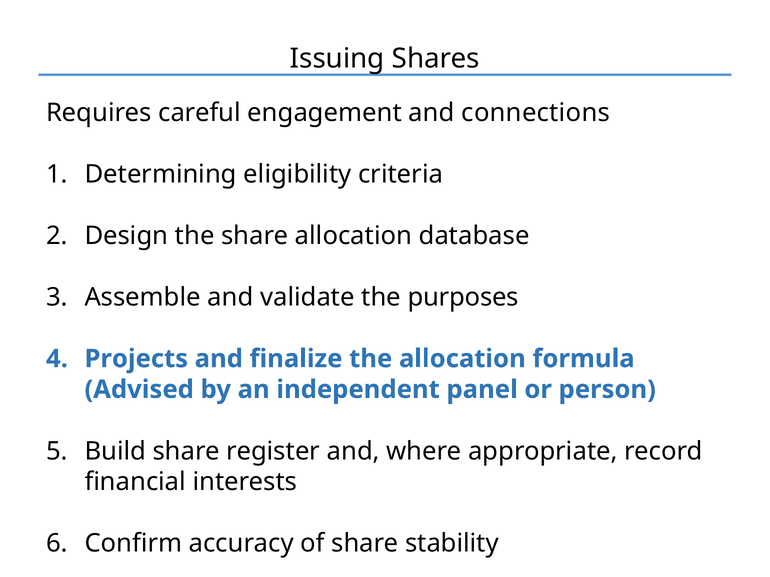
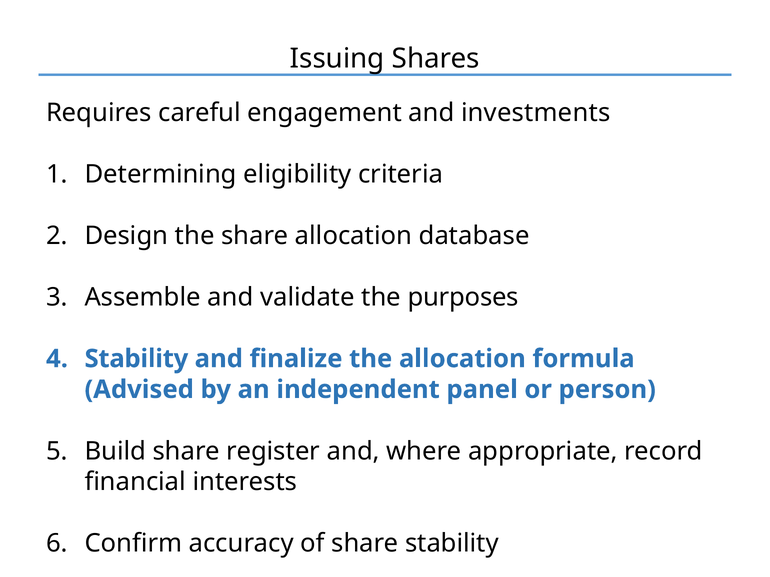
connections: connections -> investments (536, 113)
Projects: Projects -> Stability (136, 359)
